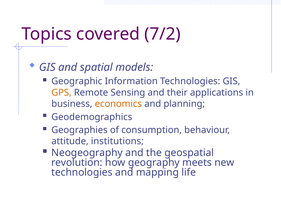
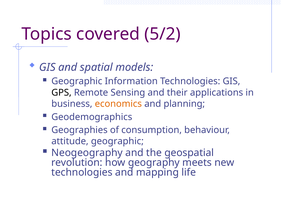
7/2: 7/2 -> 5/2 (163, 34)
GPS colour: orange -> black (61, 92)
attitude institutions: institutions -> geographic (117, 141)
